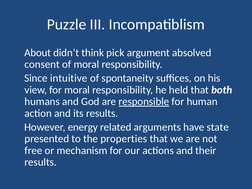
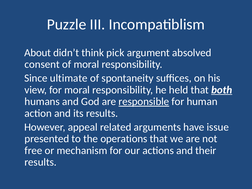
intuitive: intuitive -> ultimate (69, 78)
both underline: none -> present (222, 90)
energy: energy -> appeal (83, 127)
state: state -> issue (218, 127)
properties: properties -> operations (124, 139)
